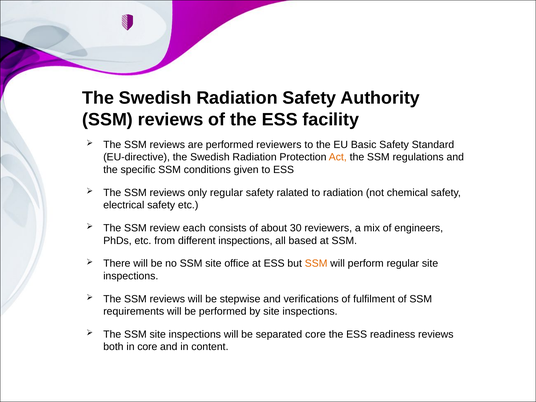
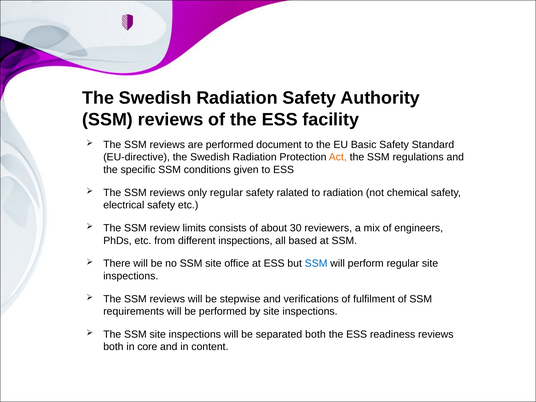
performed reviewers: reviewers -> document (279, 145)
each: each -> limits (194, 228)
SSM colour: orange -> blue (316, 263)
separated core: core -> both (315, 334)
